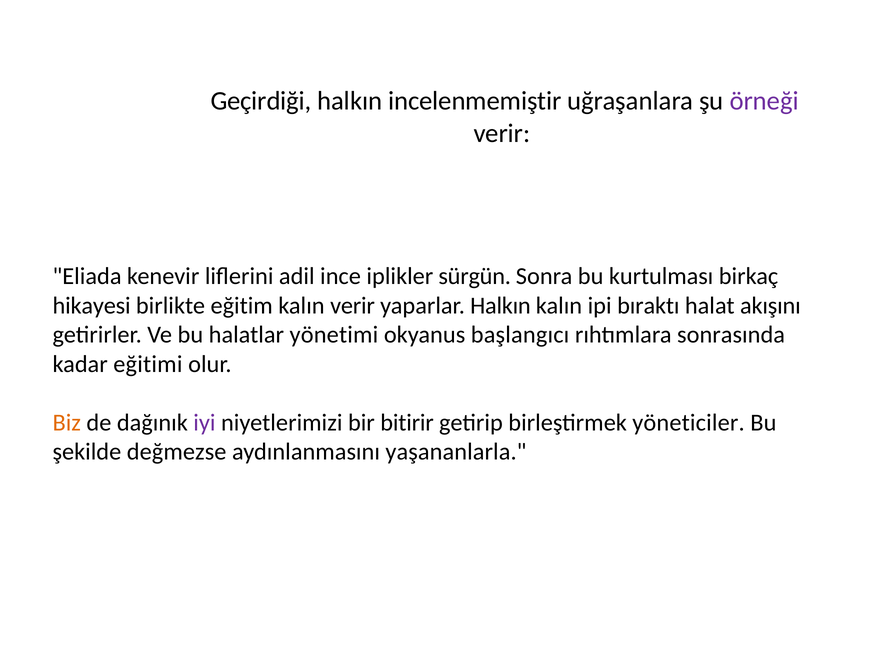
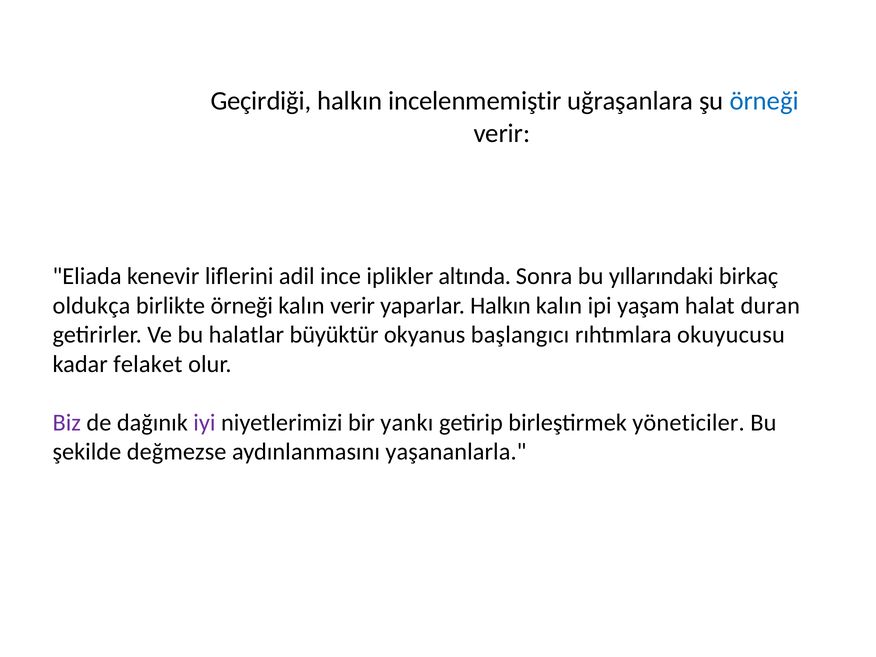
örneği colour: purple -> blue (764, 101)
sürgün: sürgün -> altında (475, 276)
kurtulması: kurtulması -> yıllarındaki (661, 276)
hikayesi: hikayesi -> oldukça (91, 306)
birlikte eğitim: eğitim -> örneği (242, 306)
bıraktı: bıraktı -> yaşam (648, 306)
akışını: akışını -> duran (770, 306)
yönetimi: yönetimi -> büyüktür (334, 335)
sonrasında: sonrasında -> okuyucusu (731, 335)
eğitimi: eğitimi -> felaket (148, 364)
Biz colour: orange -> purple (67, 423)
bitirir: bitirir -> yankı (407, 423)
